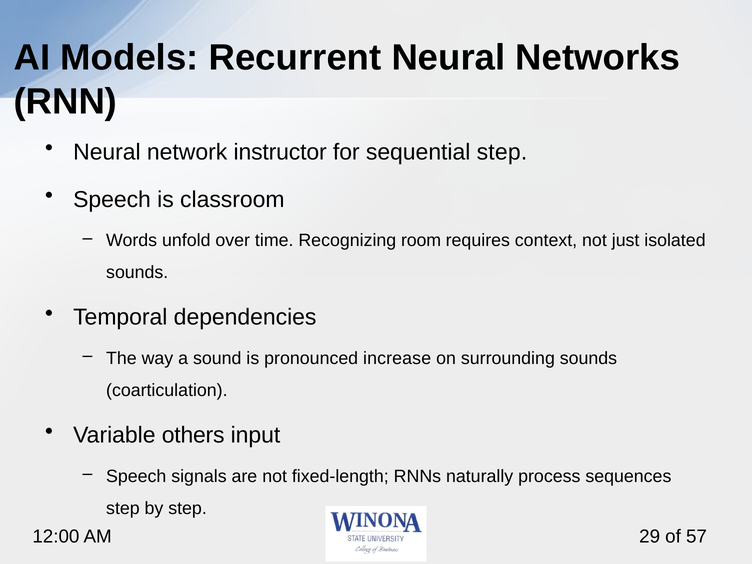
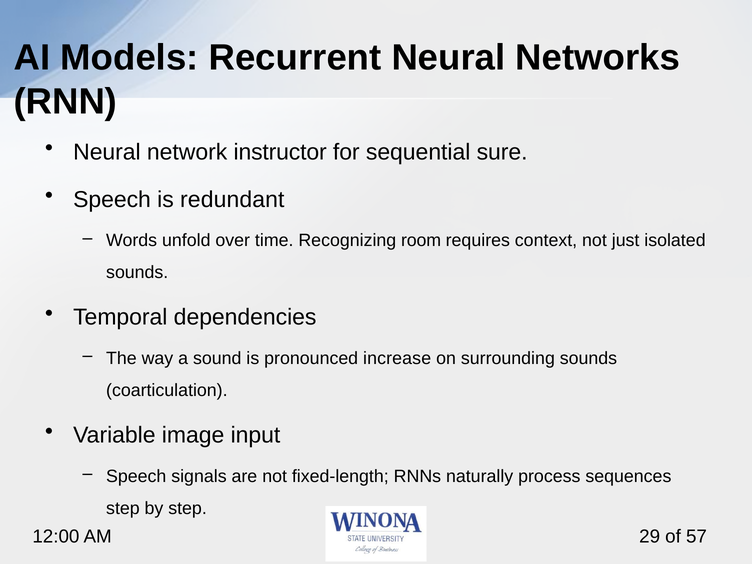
sequential step: step -> sure (502, 152)
classroom: classroom -> redundant (232, 200)
others: others -> image (193, 435)
